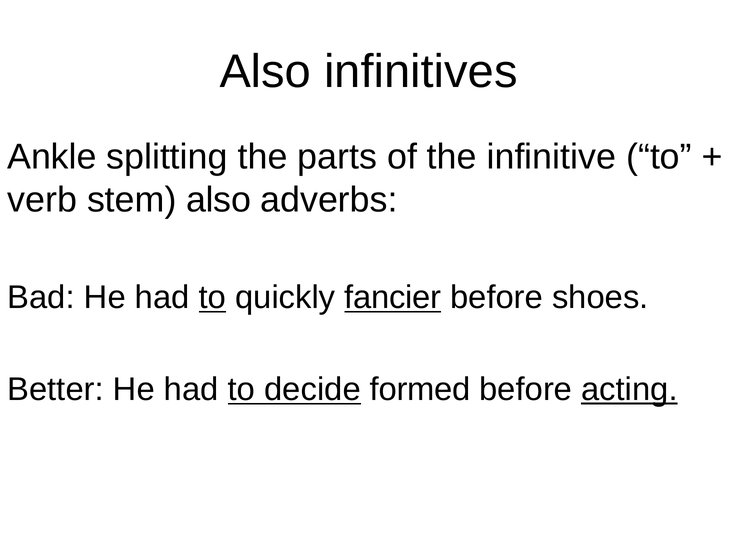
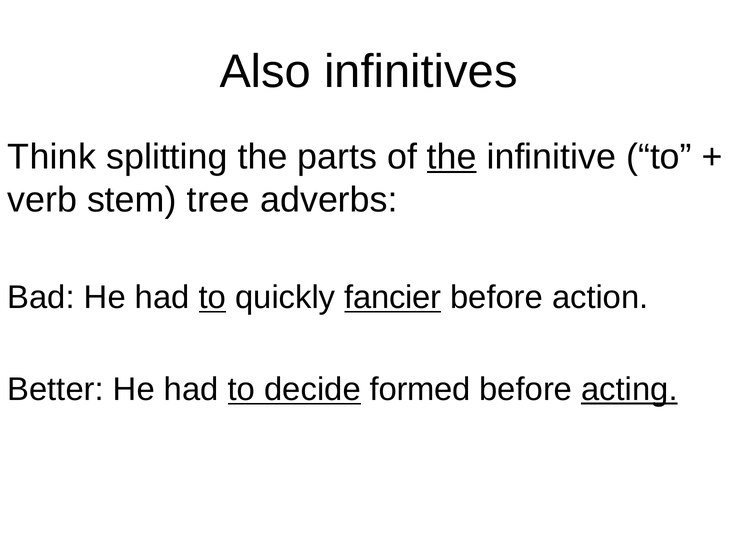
Ankle: Ankle -> Think (52, 157)
the underline: none -> present (452, 157)
stem also: also -> tree (218, 200)
shoes: shoes -> action (600, 297)
